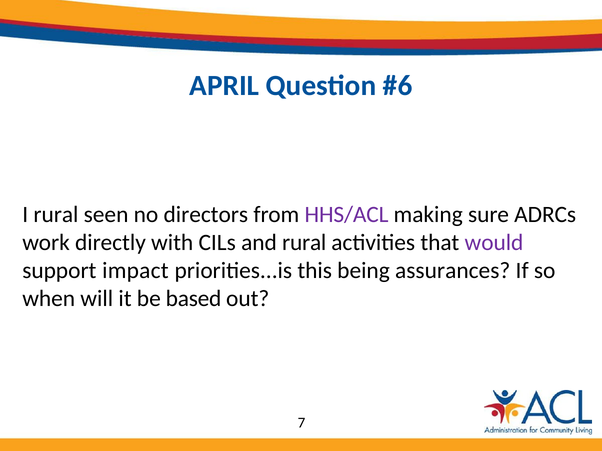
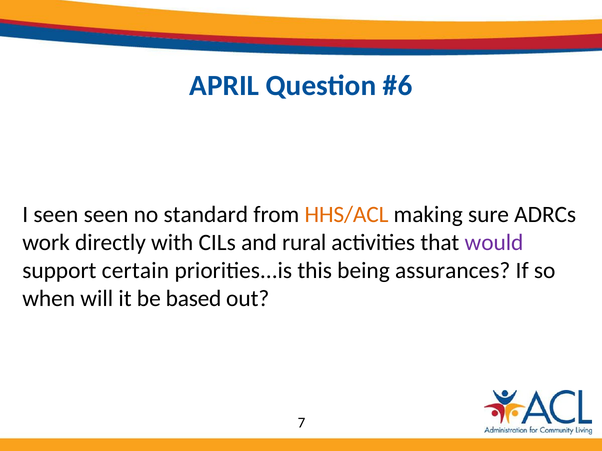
I rural: rural -> seen (56, 215)
directors: directors -> standard (206, 215)
HHS/ACL colour: purple -> orange (347, 215)
impact: impact -> certain (135, 271)
